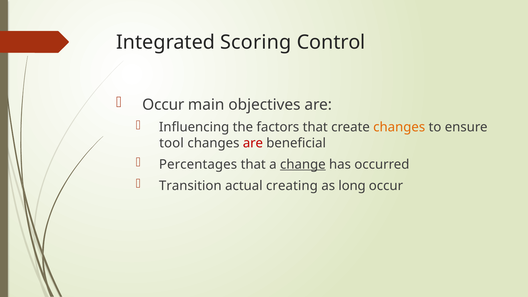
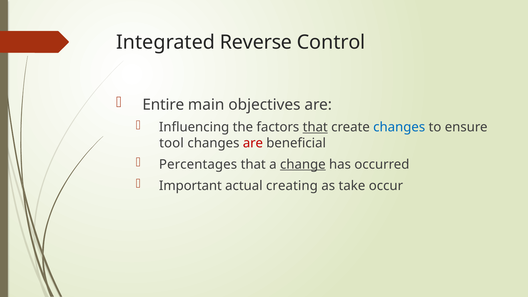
Scoring: Scoring -> Reverse (256, 42)
Occur: Occur -> Entire (163, 105)
that underline: none -> present (315, 127)
changes colour: orange -> blue (399, 127)
Transition: Transition -> Important (190, 186)
long: long -> take (352, 186)
